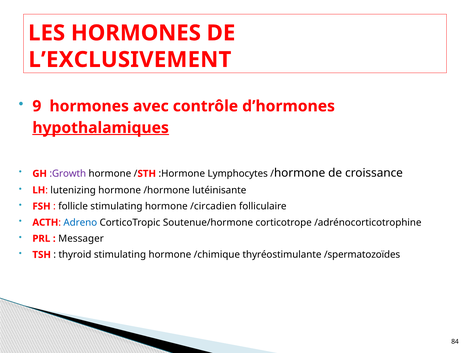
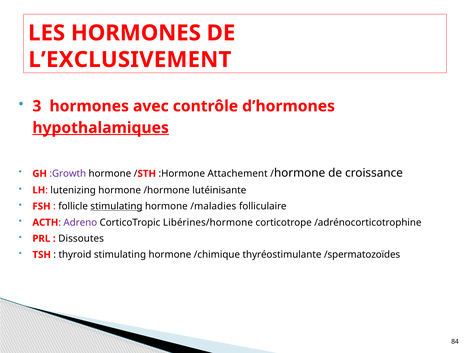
9: 9 -> 3 (37, 106)
Lymphocytes: Lymphocytes -> Attachement (238, 173)
stimulating underline: none -> present (116, 206)
/circadien: /circadien -> /maladies (213, 206)
Adreno colour: blue -> purple (80, 222)
Soutenue/hormone: Soutenue/hormone -> Libérines/hormone (208, 222)
Messager: Messager -> Dissoutes (81, 238)
